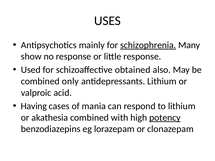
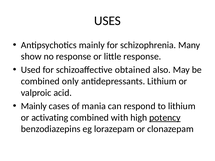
schizophrenia underline: present -> none (148, 45)
Having: Having -> Mainly (34, 106)
akathesia: akathesia -> activating (50, 118)
